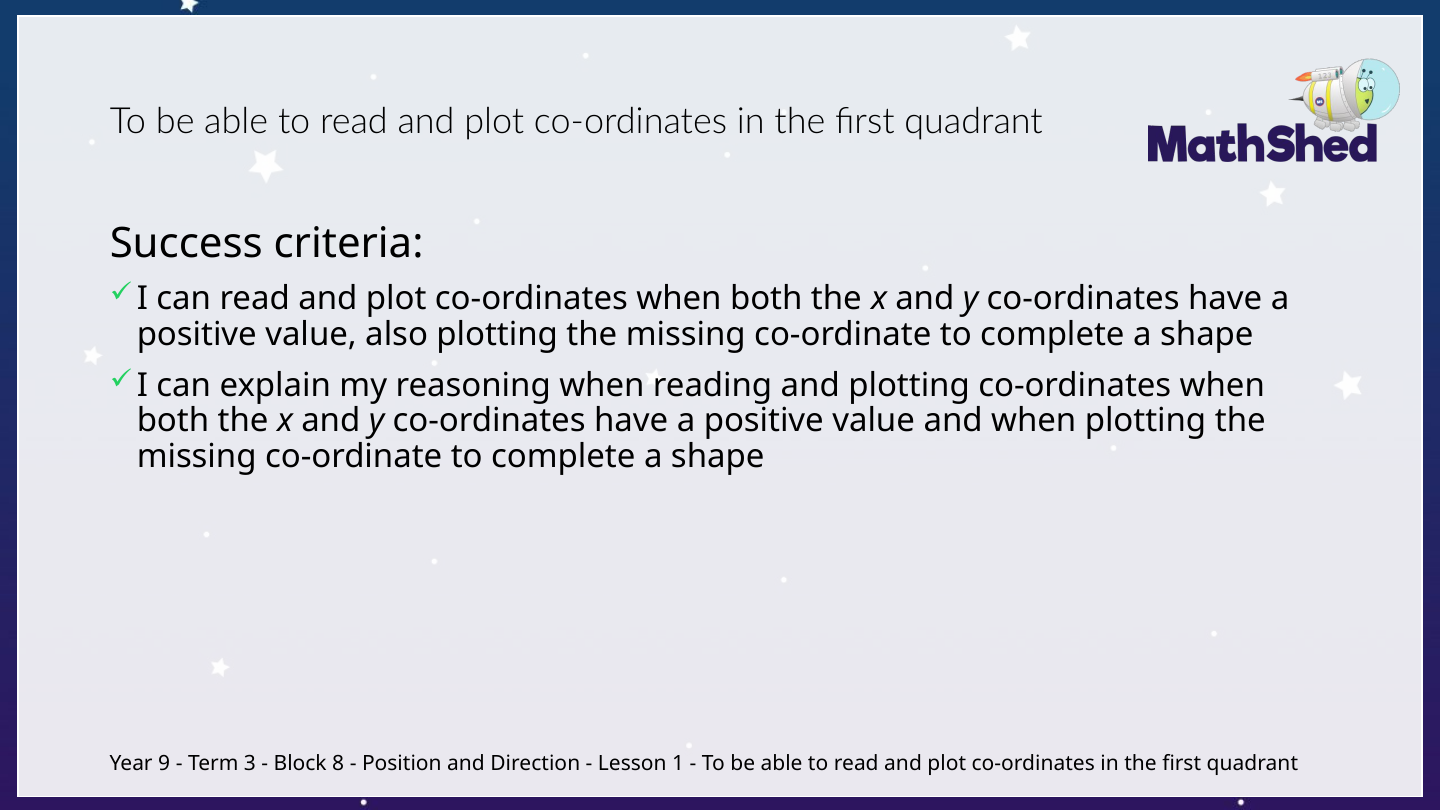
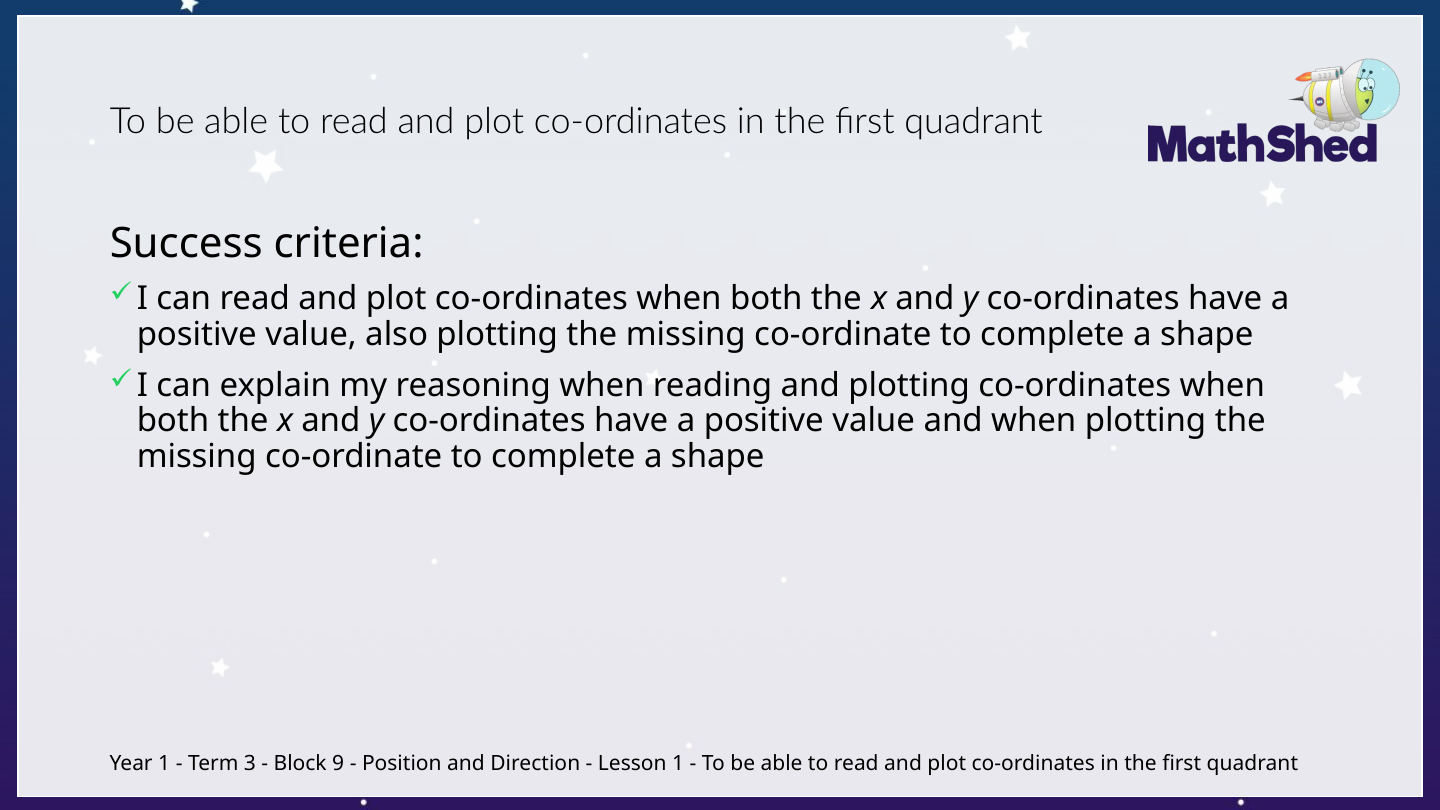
Year 9: 9 -> 1 (164, 763)
8: 8 -> 9 (338, 763)
